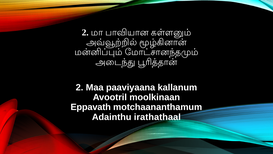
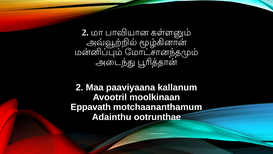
irathathaal: irathathaal -> ootrunthae (157, 117)
